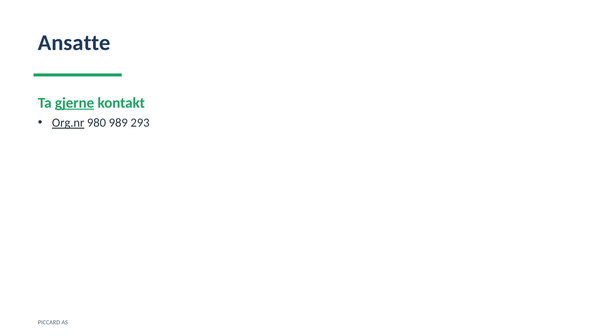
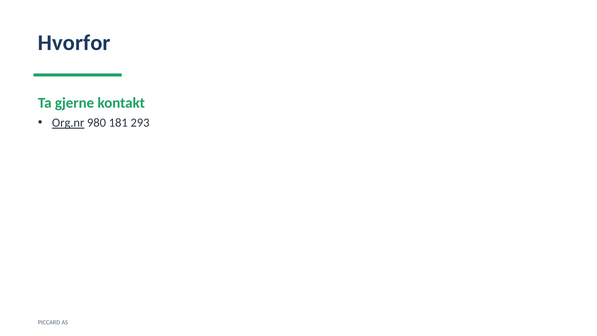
Ansatte: Ansatte -> Hvorfor (74, 43)
gjerne underline: present -> none (75, 103)
989: 989 -> 181 (118, 123)
